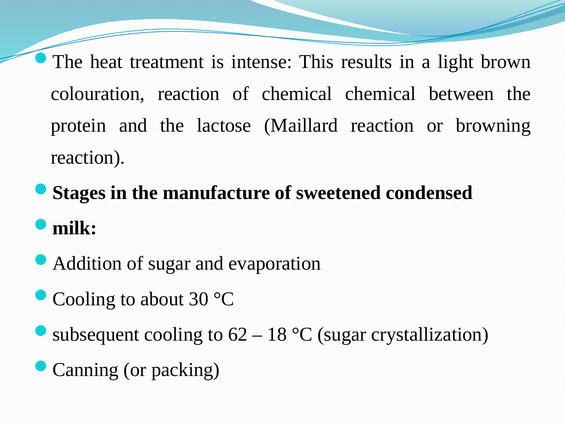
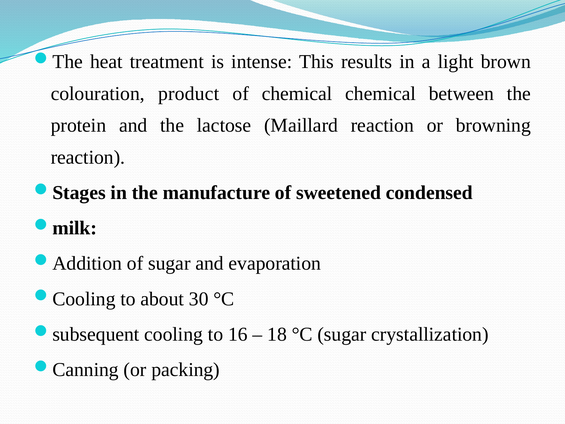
colouration reaction: reaction -> product (189, 94)
62: 62 -> 16 (238, 334)
